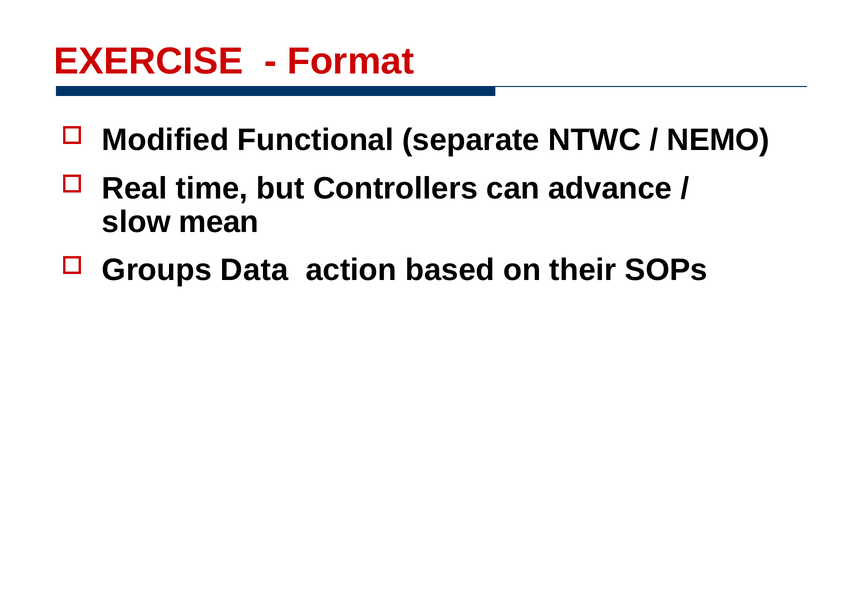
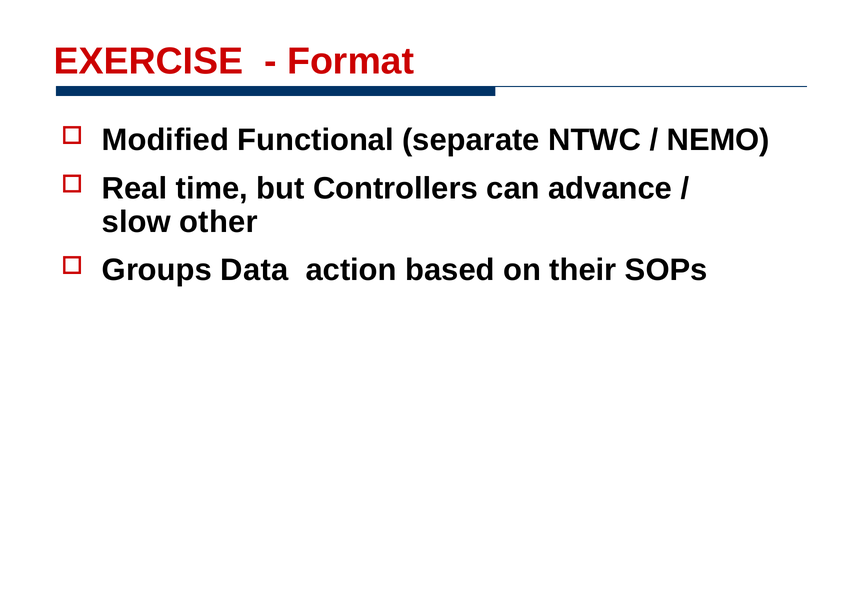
mean: mean -> other (219, 222)
